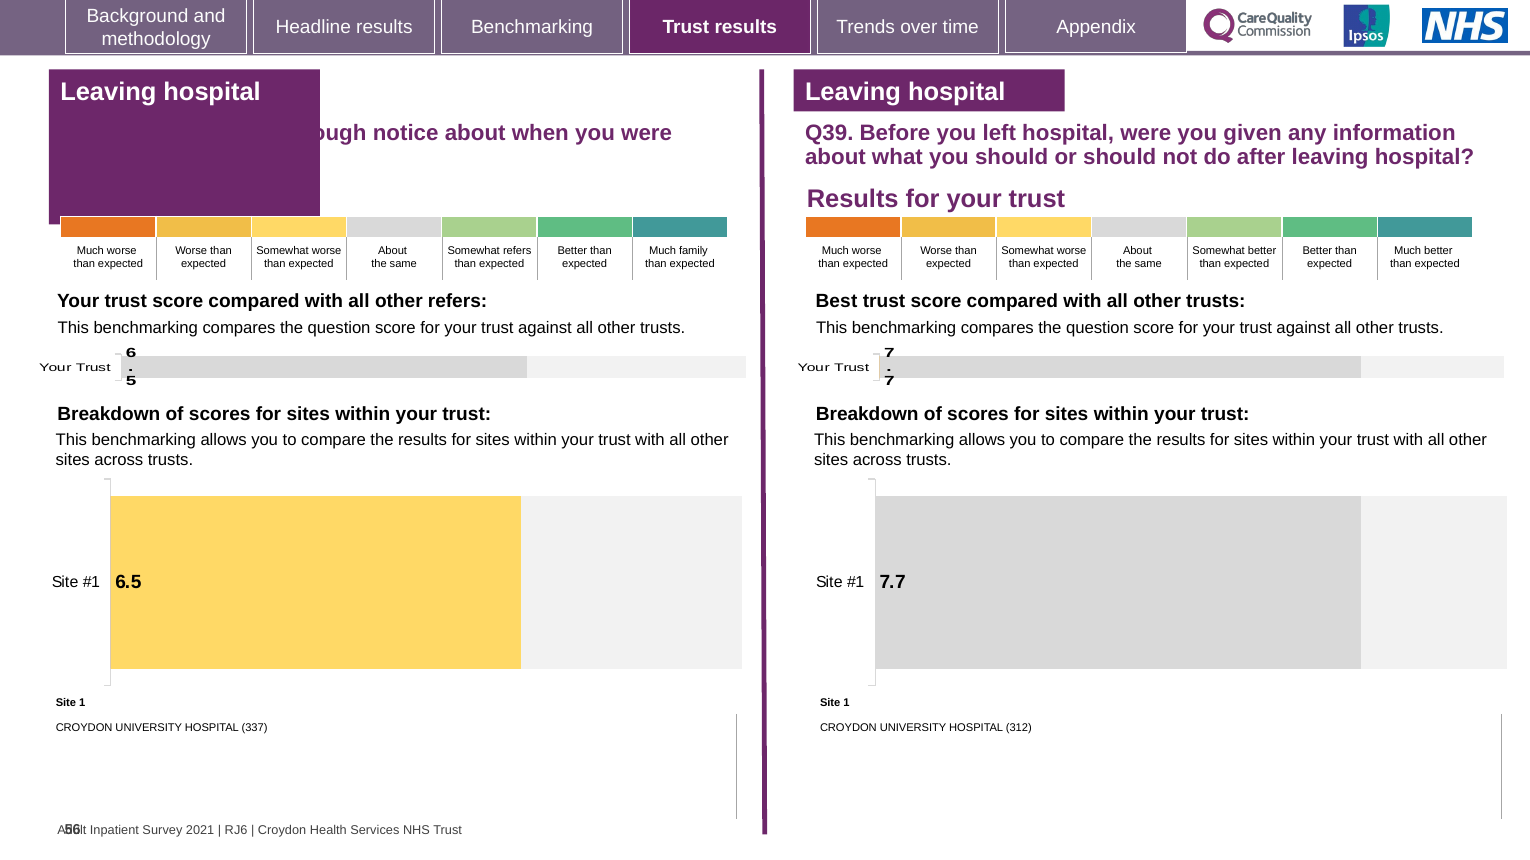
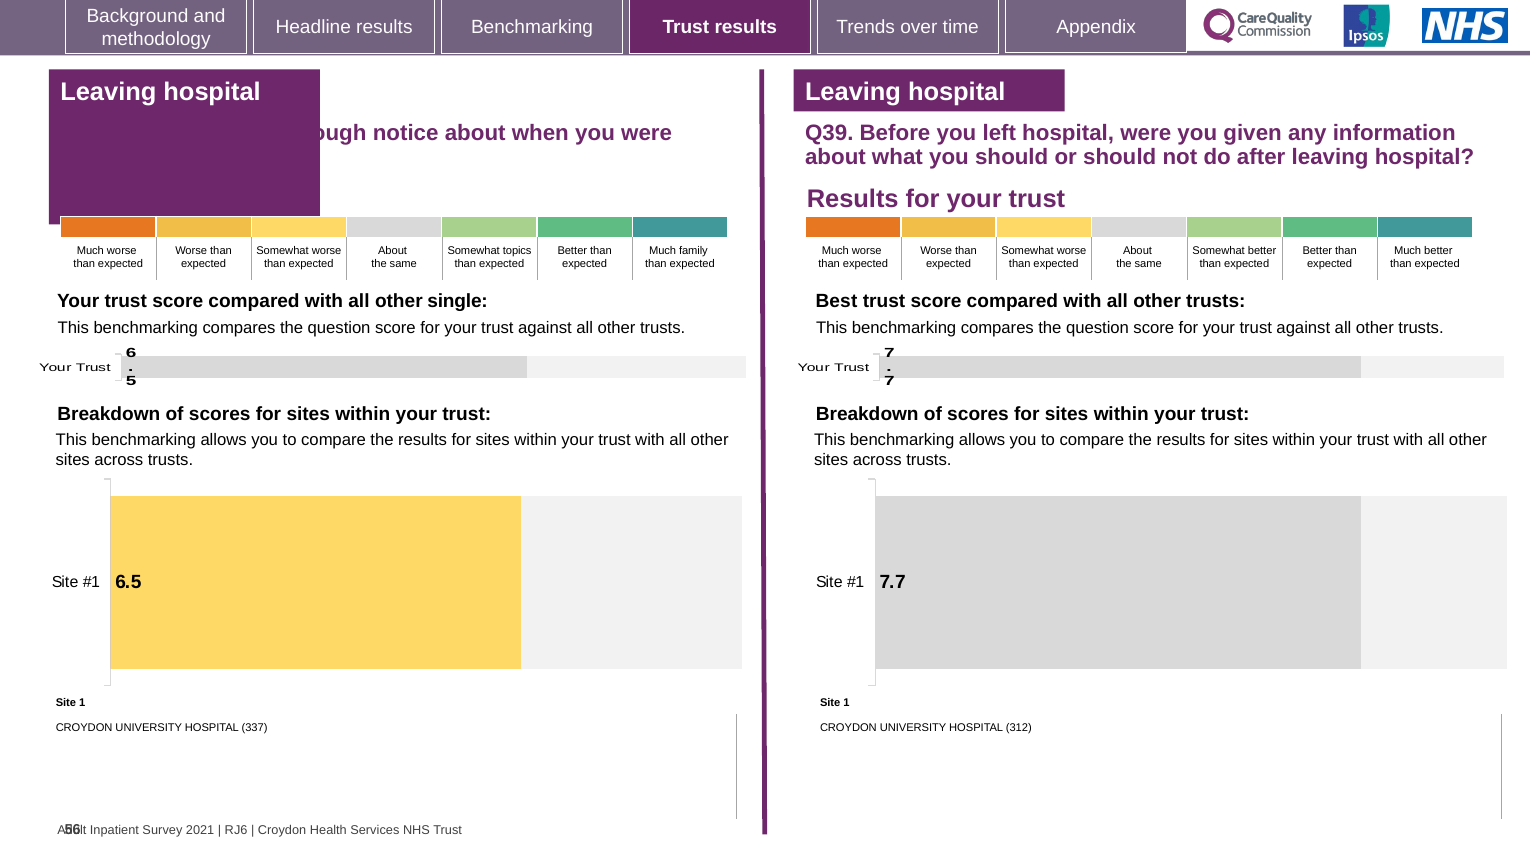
Somewhat refers: refers -> topics (517, 251)
other refers: refers -> single (458, 302)
